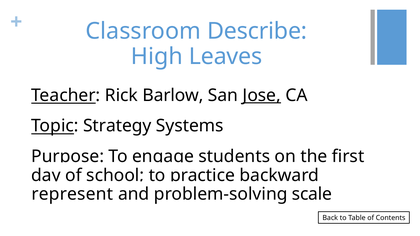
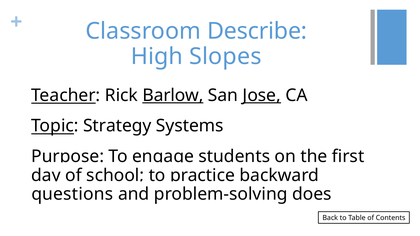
Leaves: Leaves -> Slopes (225, 56)
Barlow underline: none -> present (173, 95)
represent: represent -> questions (72, 194)
scale: scale -> does (312, 194)
